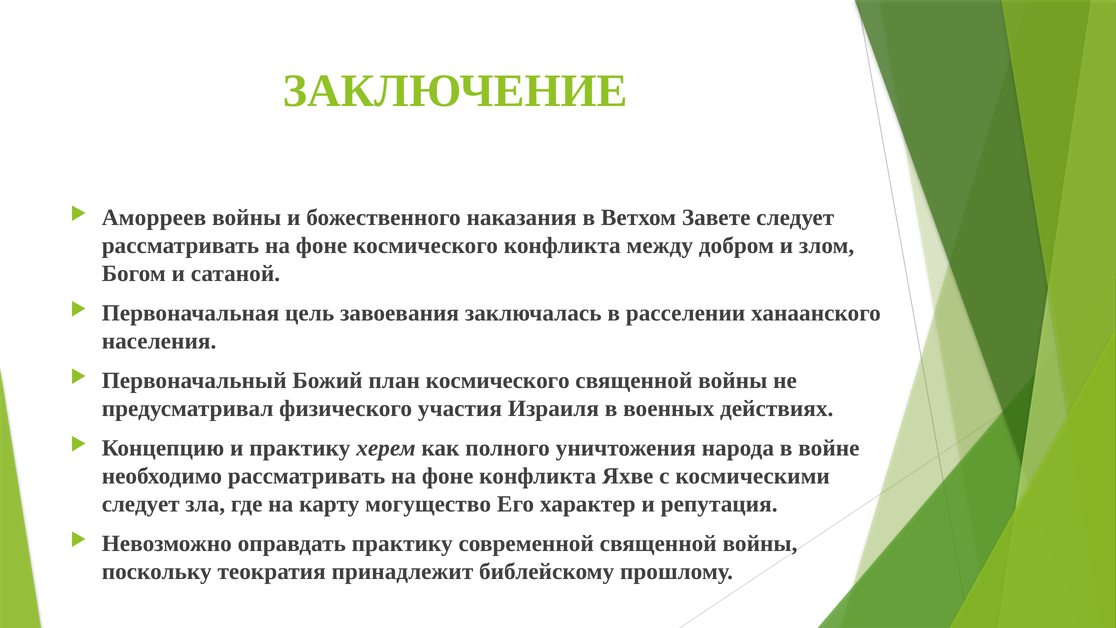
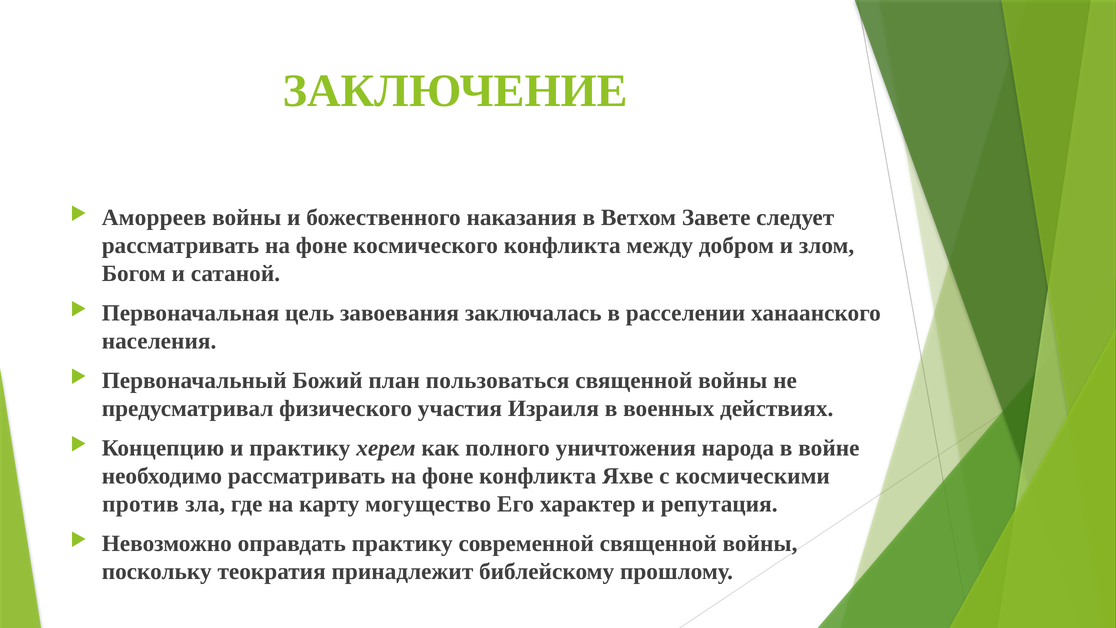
план космического: космического -> пользоваться (498, 380)
следует: следует -> против (140, 504)
